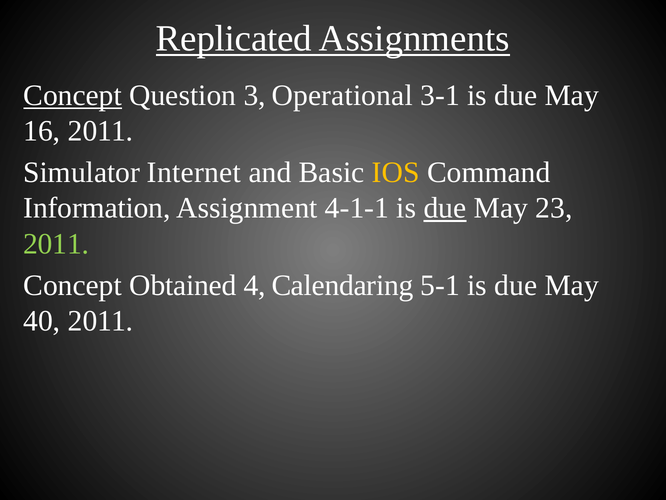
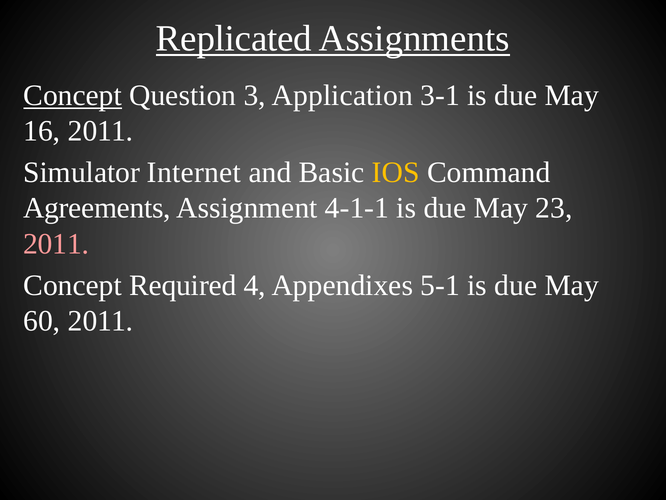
Operational: Operational -> Application (342, 95)
Information: Information -> Agreements (97, 208)
due underline: present -> none (445, 208)
2011 colour: light green -> pink (56, 243)
Obtained: Obtained -> Required (183, 285)
Calendaring: Calendaring -> Appendixes (342, 285)
40: 40 -> 60 (42, 321)
